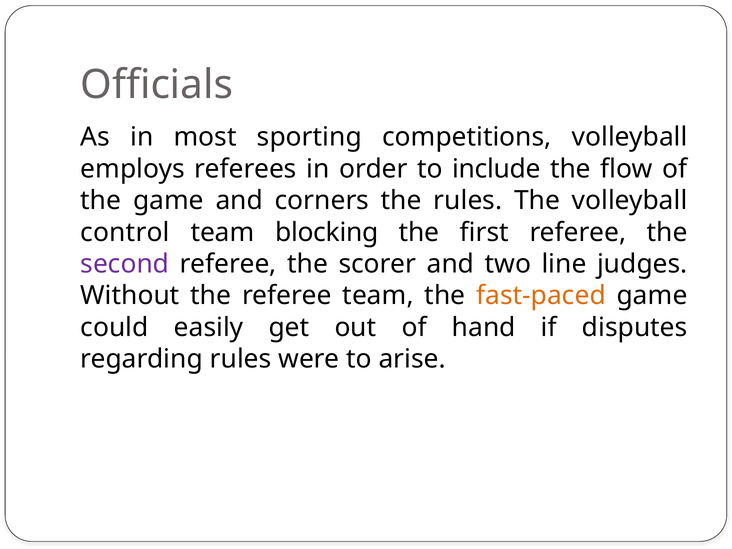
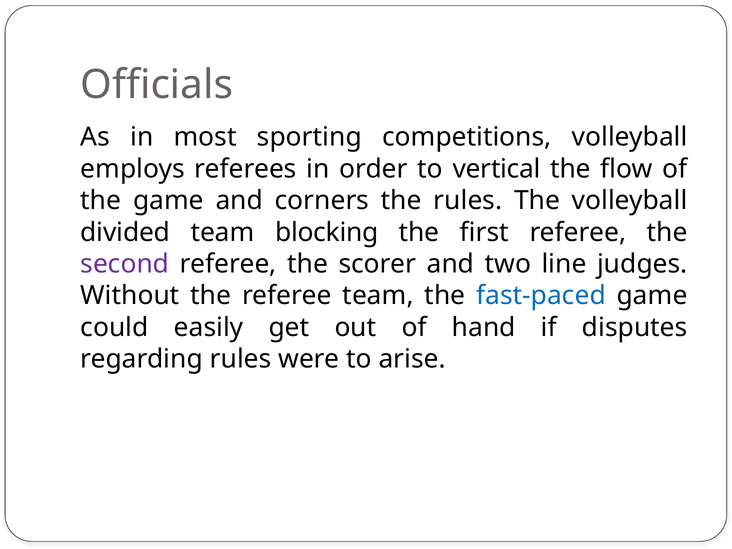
include: include -> vertical (497, 169)
control: control -> divided (125, 232)
fast-paced colour: orange -> blue (541, 296)
